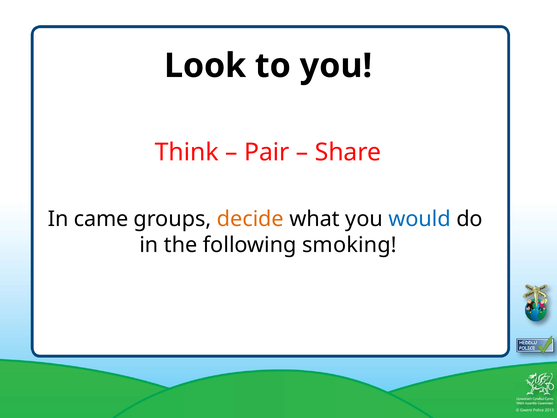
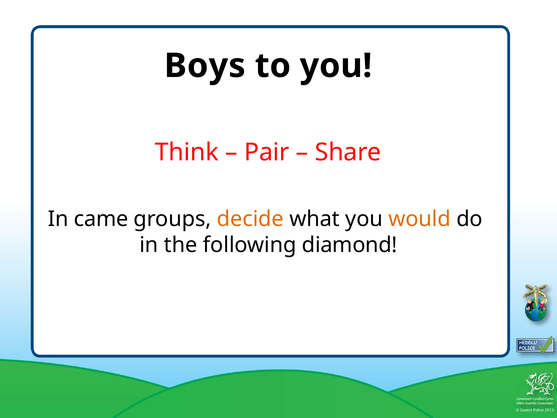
Look: Look -> Boys (205, 66)
would colour: blue -> orange (420, 219)
smoking: smoking -> diamond (350, 245)
